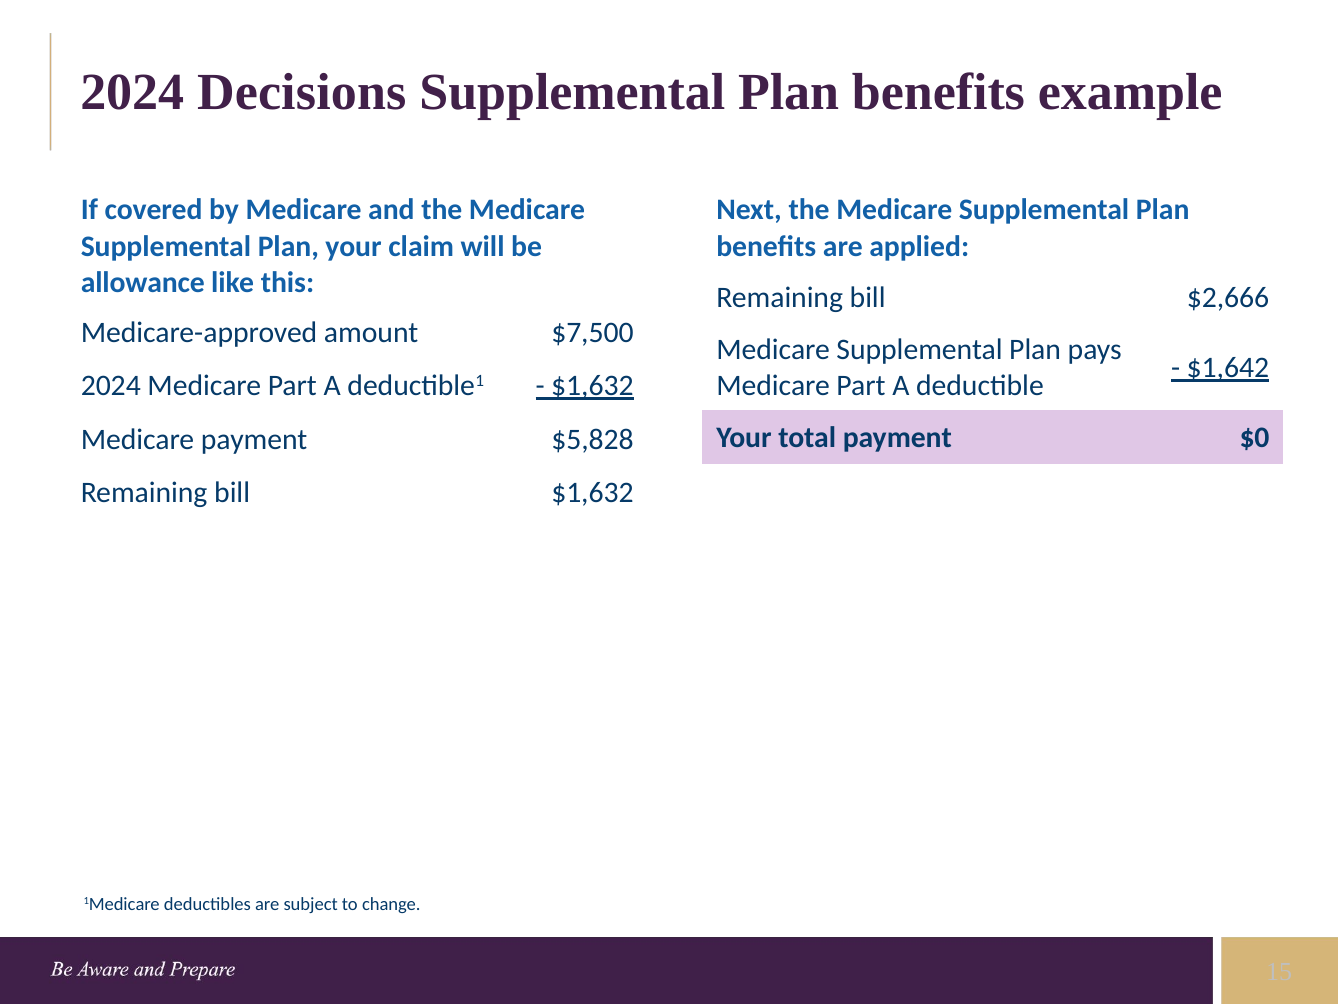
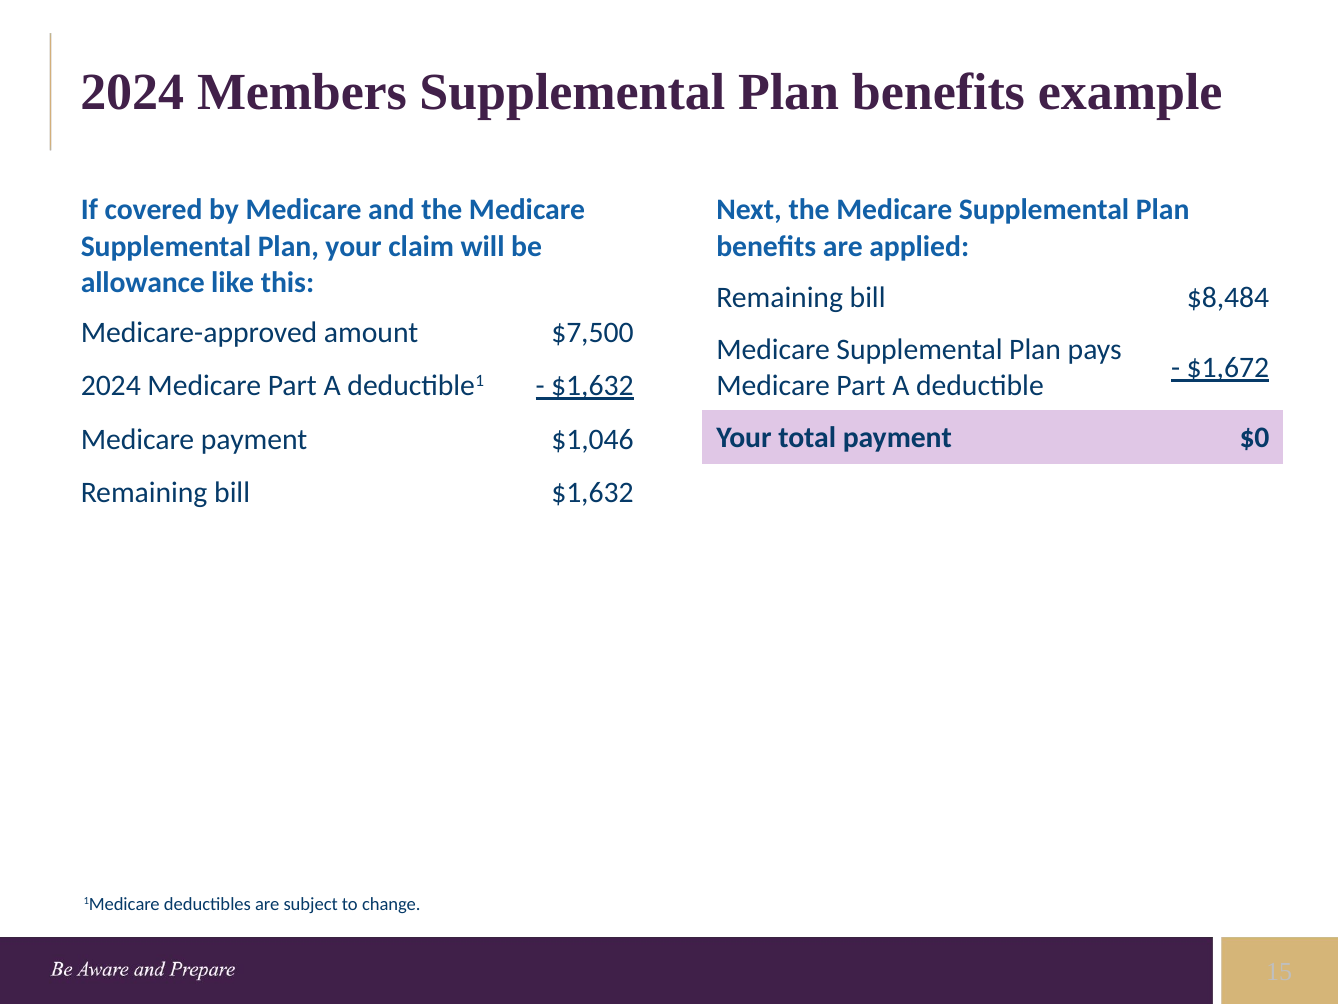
Decisions: Decisions -> Members (302, 92)
$2,666: $2,666 -> $8,484 (1228, 298)
$1,642: $1,642 -> $1,672 (1228, 368)
$5,828: $5,828 -> $1,046 (593, 439)
